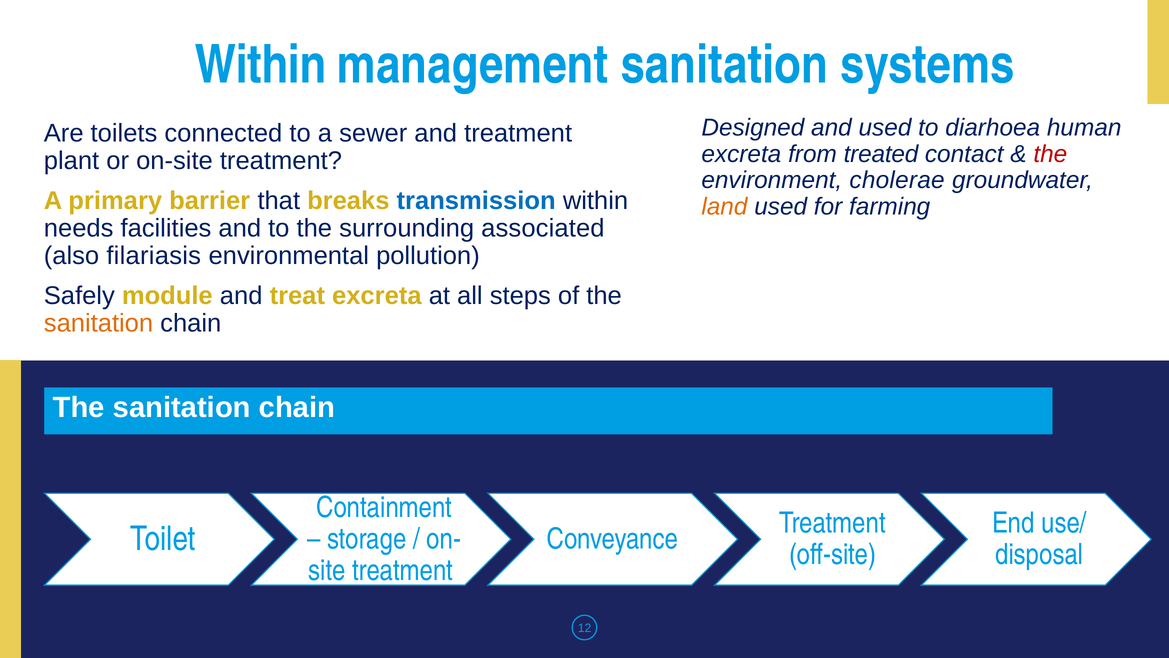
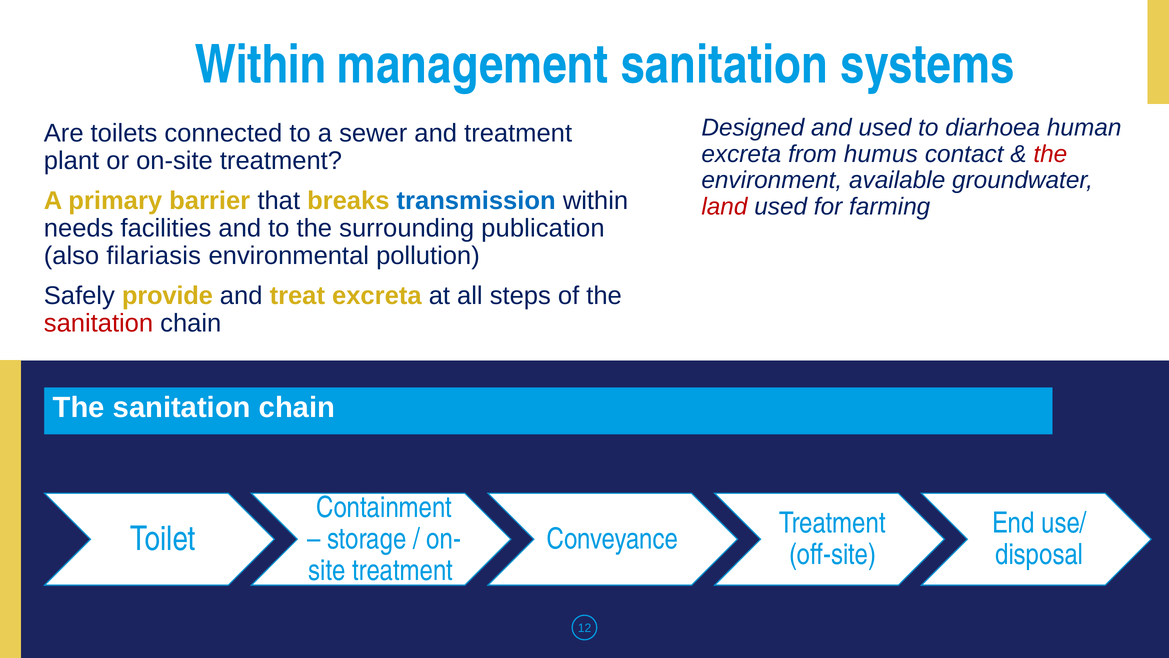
treated: treated -> humus (881, 154)
cholerae: cholerae -> available (897, 180)
land colour: orange -> red (724, 207)
associated: associated -> publication (543, 228)
module: module -> provide (167, 296)
sanitation colour: orange -> red (99, 323)
